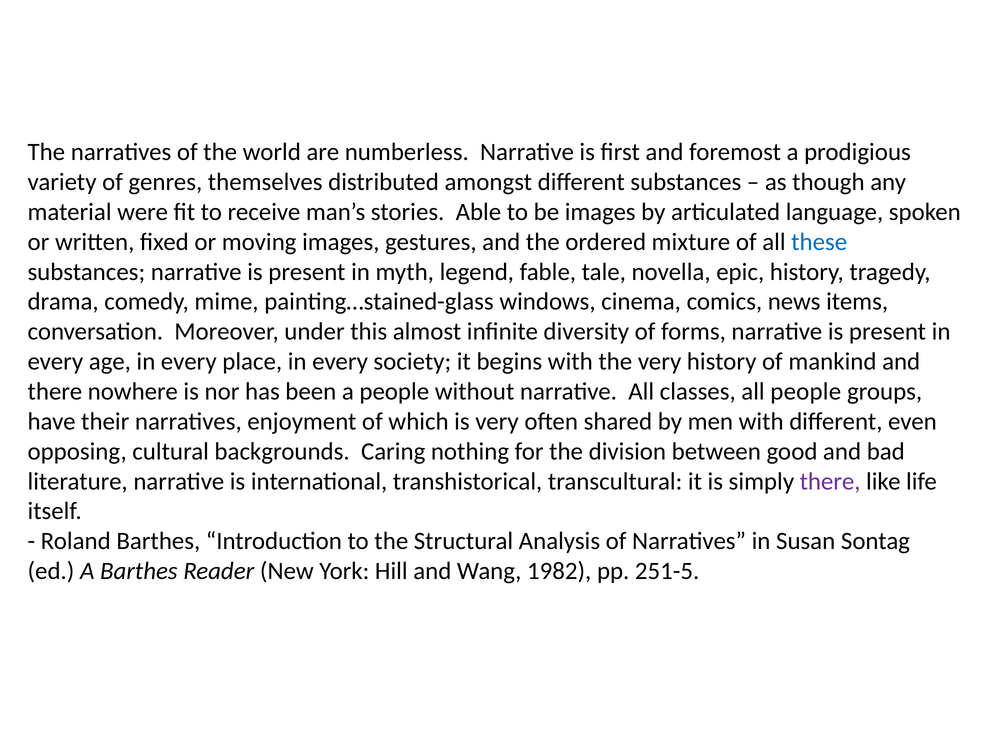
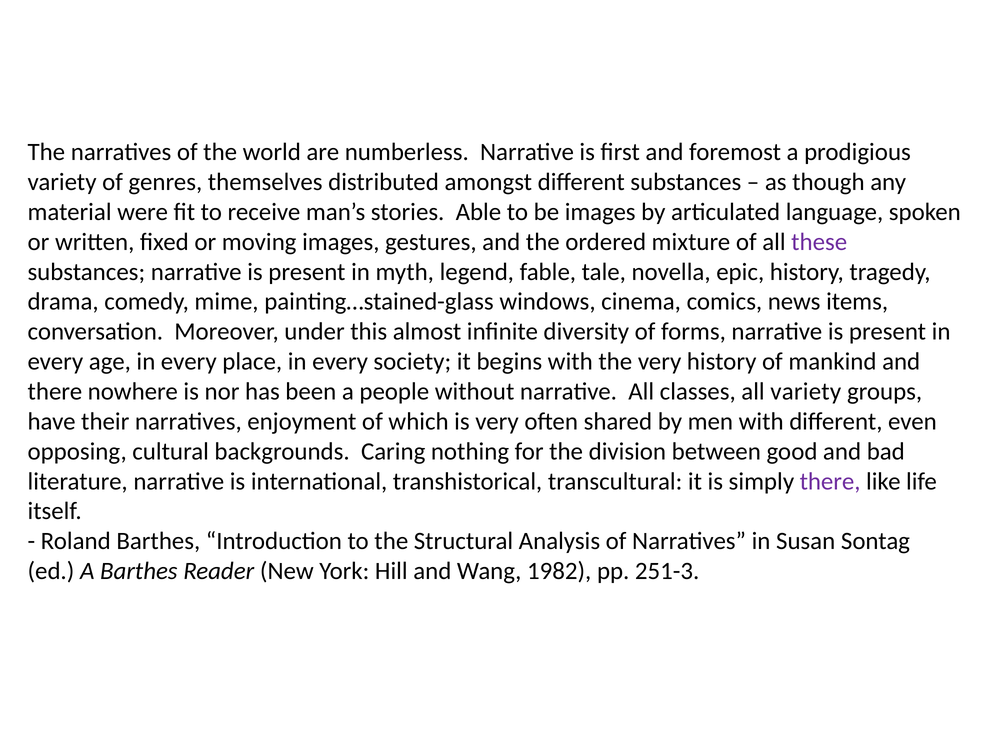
these colour: blue -> purple (819, 242)
all people: people -> variety (806, 391)
251-5: 251-5 -> 251-3 (667, 571)
